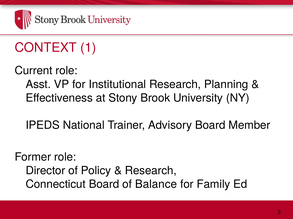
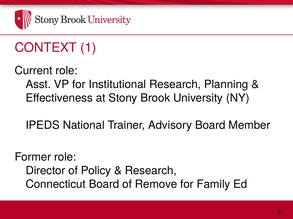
Balance: Balance -> Remove (156, 185)
